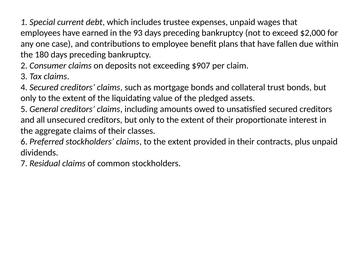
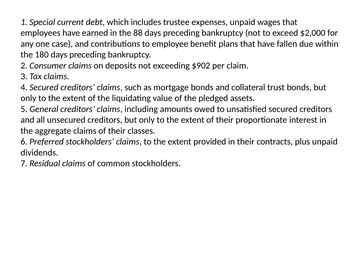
93: 93 -> 88 (138, 33)
$907: $907 -> $902 (201, 66)
